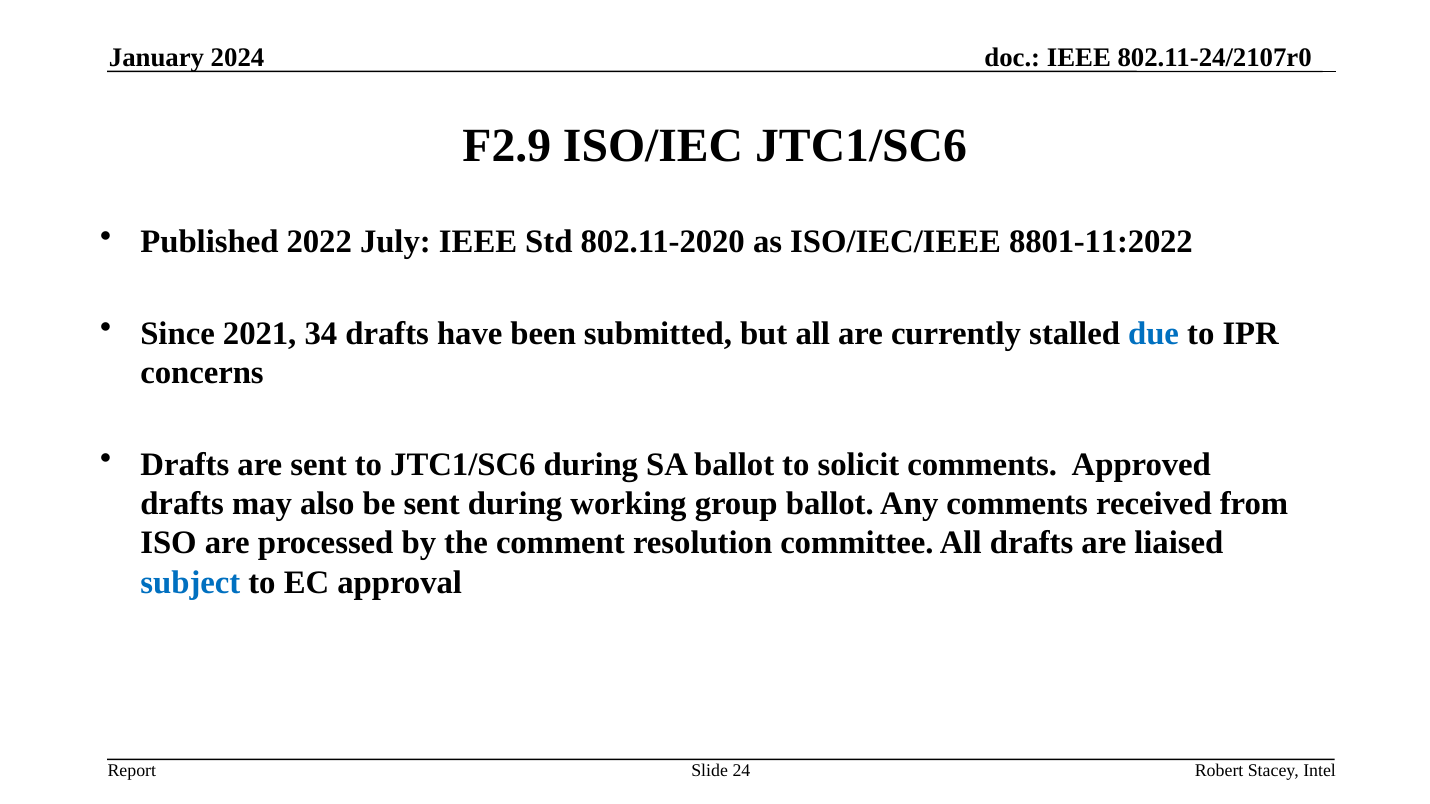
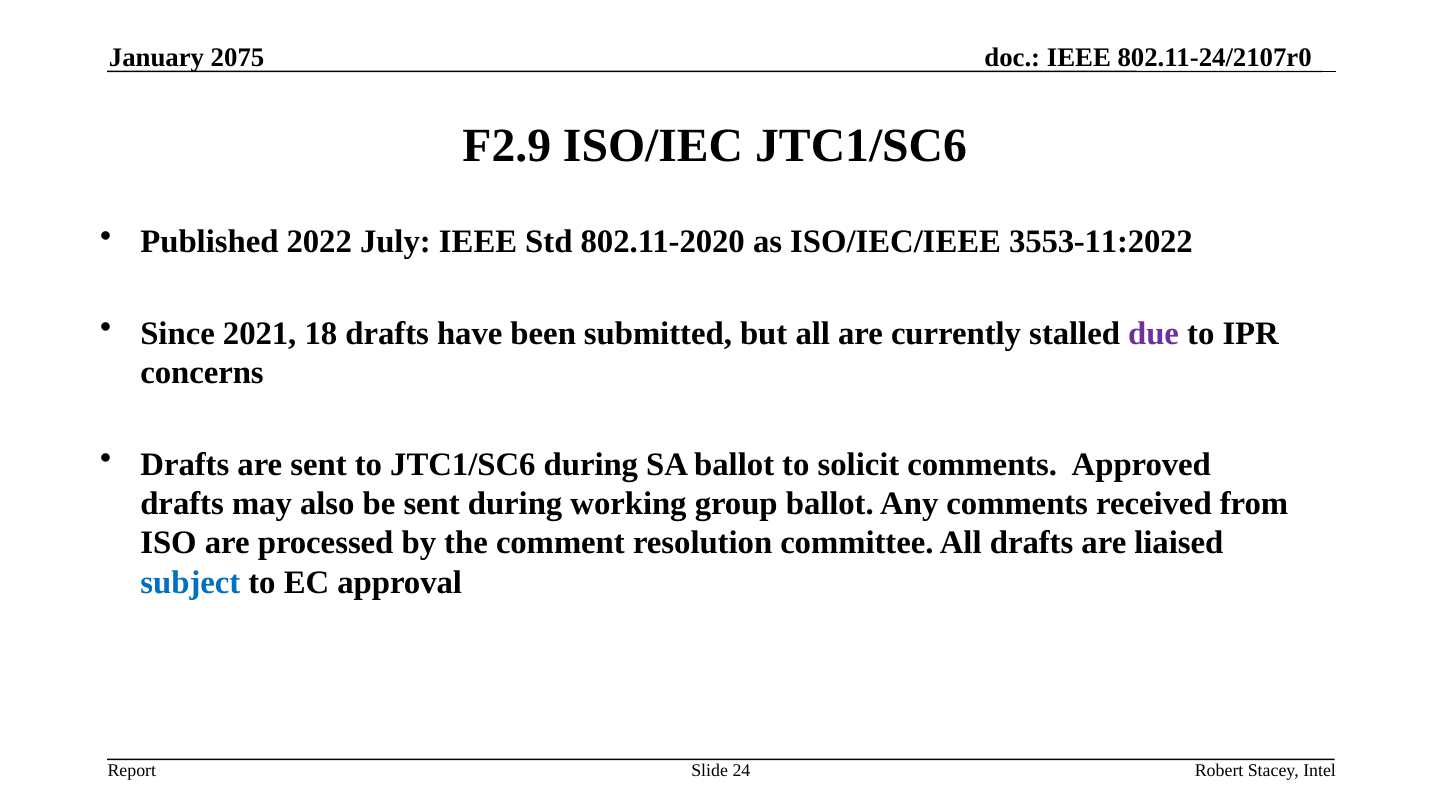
2024: 2024 -> 2075 (238, 57)
8801-11:2022: 8801-11:2022 -> 3553-11:2022 (1101, 242)
34: 34 -> 18 (321, 334)
due colour: blue -> purple (1154, 334)
